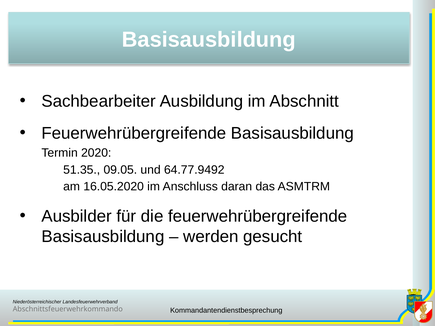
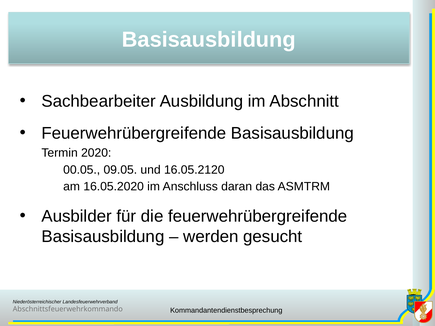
51.35: 51.35 -> 00.05 (82, 170)
64.77.9492: 64.77.9492 -> 16.05.2120 (194, 170)
